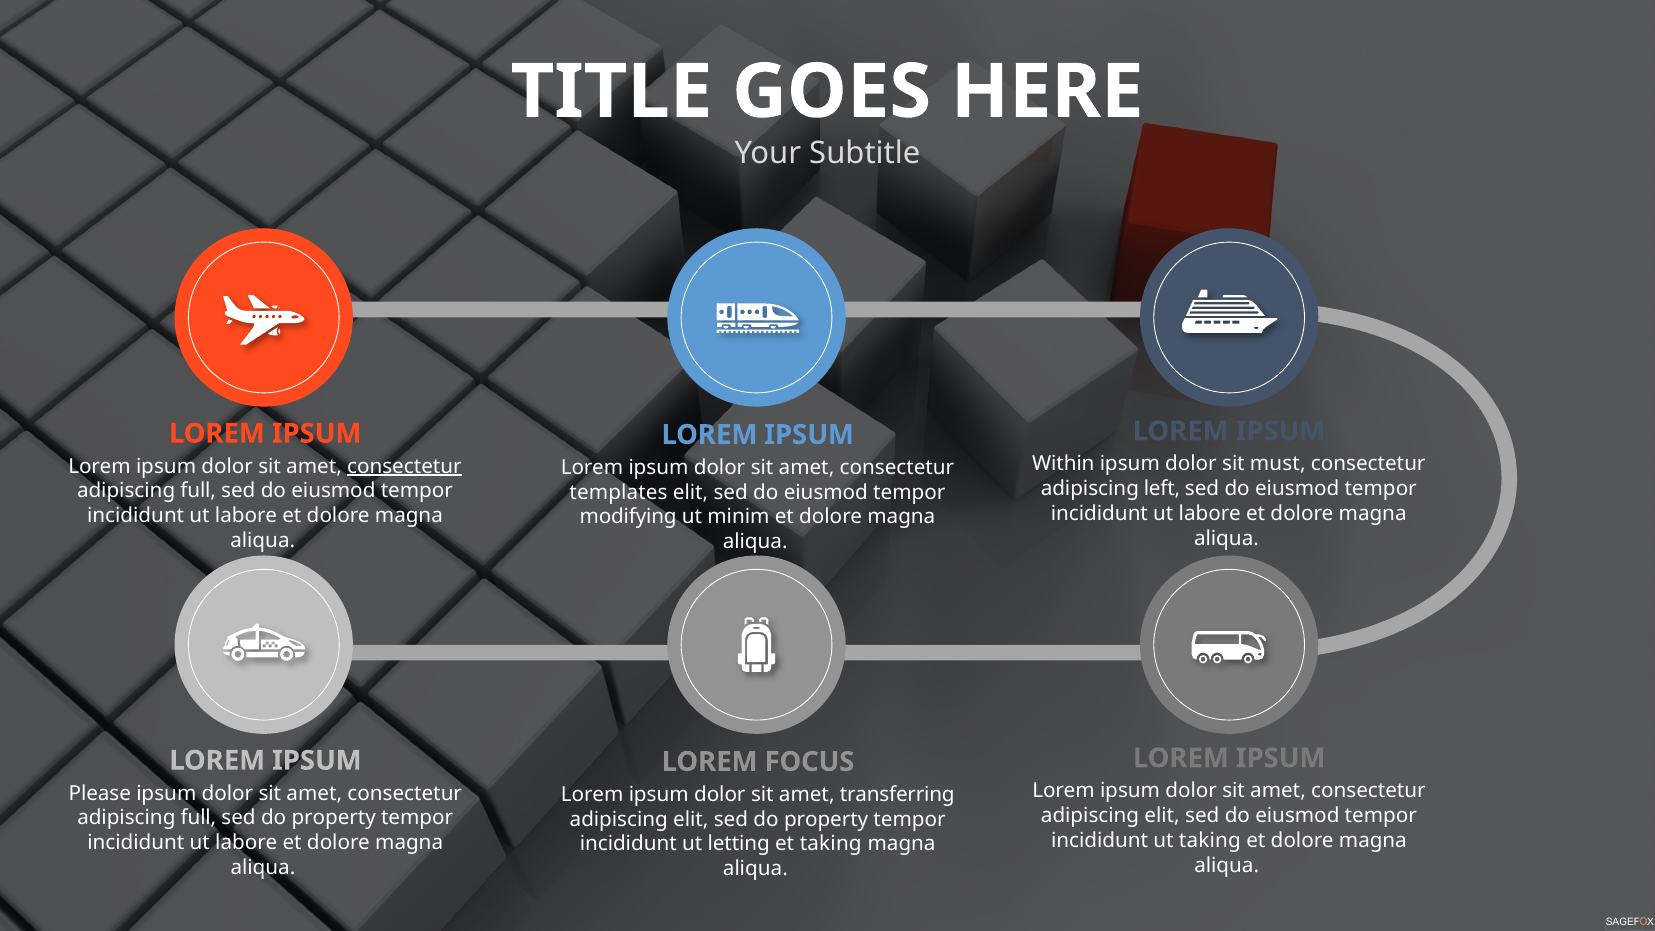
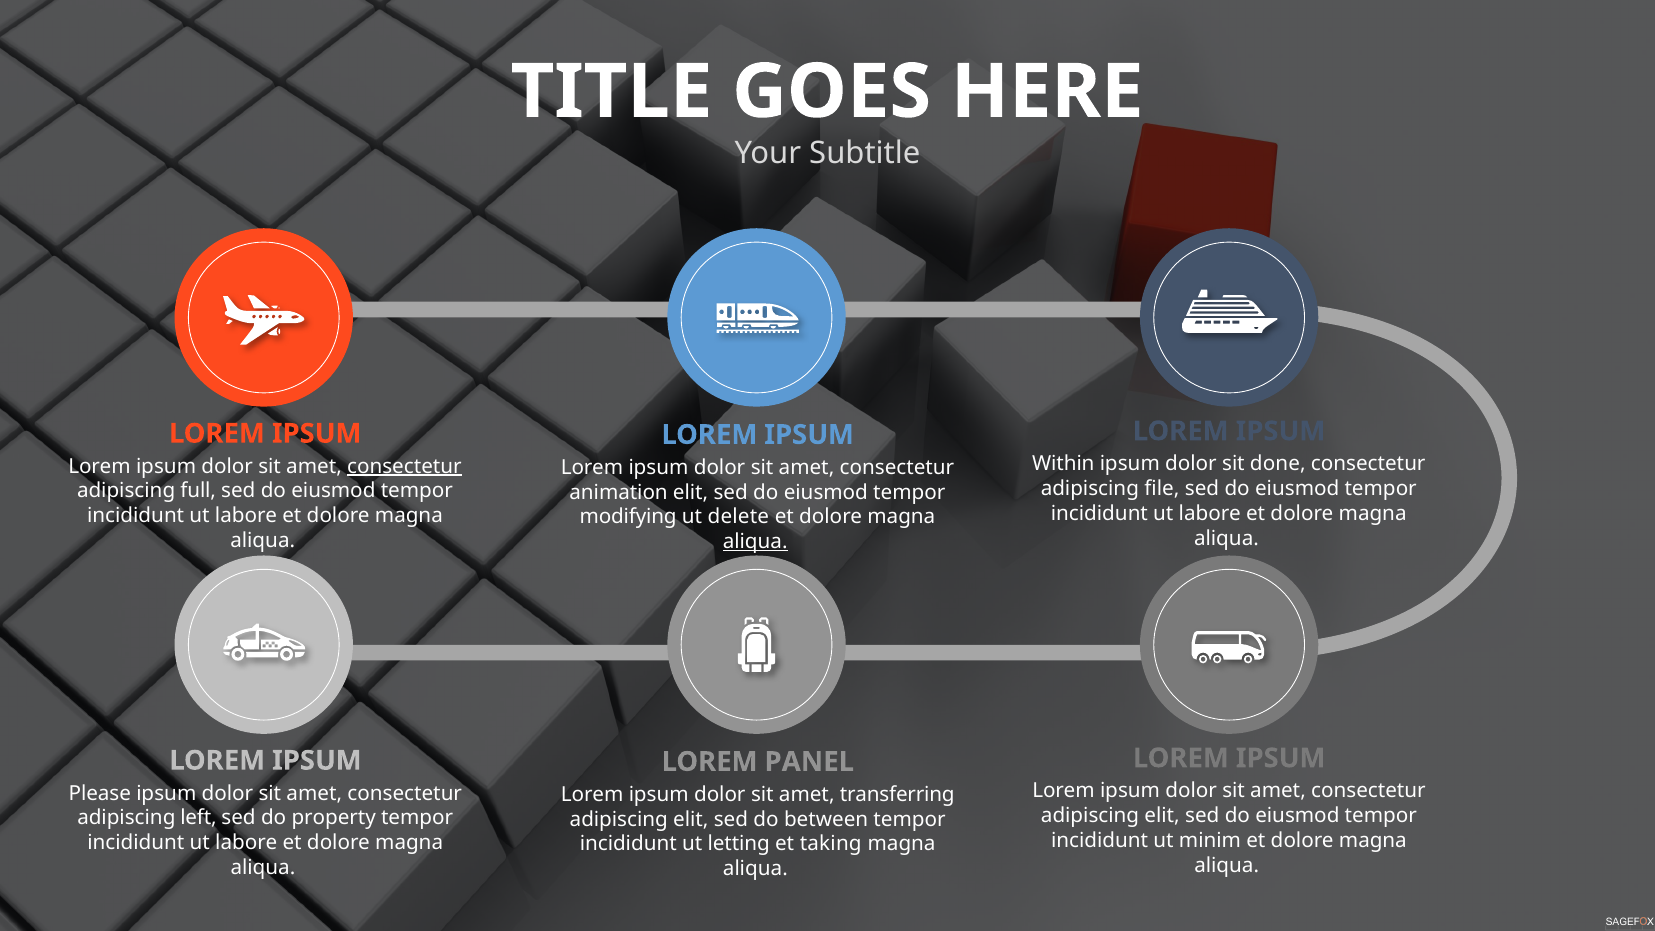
must: must -> done (1278, 464)
left: left -> file (1162, 489)
templates: templates -> animation (619, 492)
minim: minim -> delete (738, 517)
aliqua underline: none -> present (755, 542)
FOCUS: FOCUS -> PANEL (809, 762)
full: full -> left (198, 818)
elit sed do property: property -> between (826, 819)
ut taking: taking -> minim (1210, 840)
